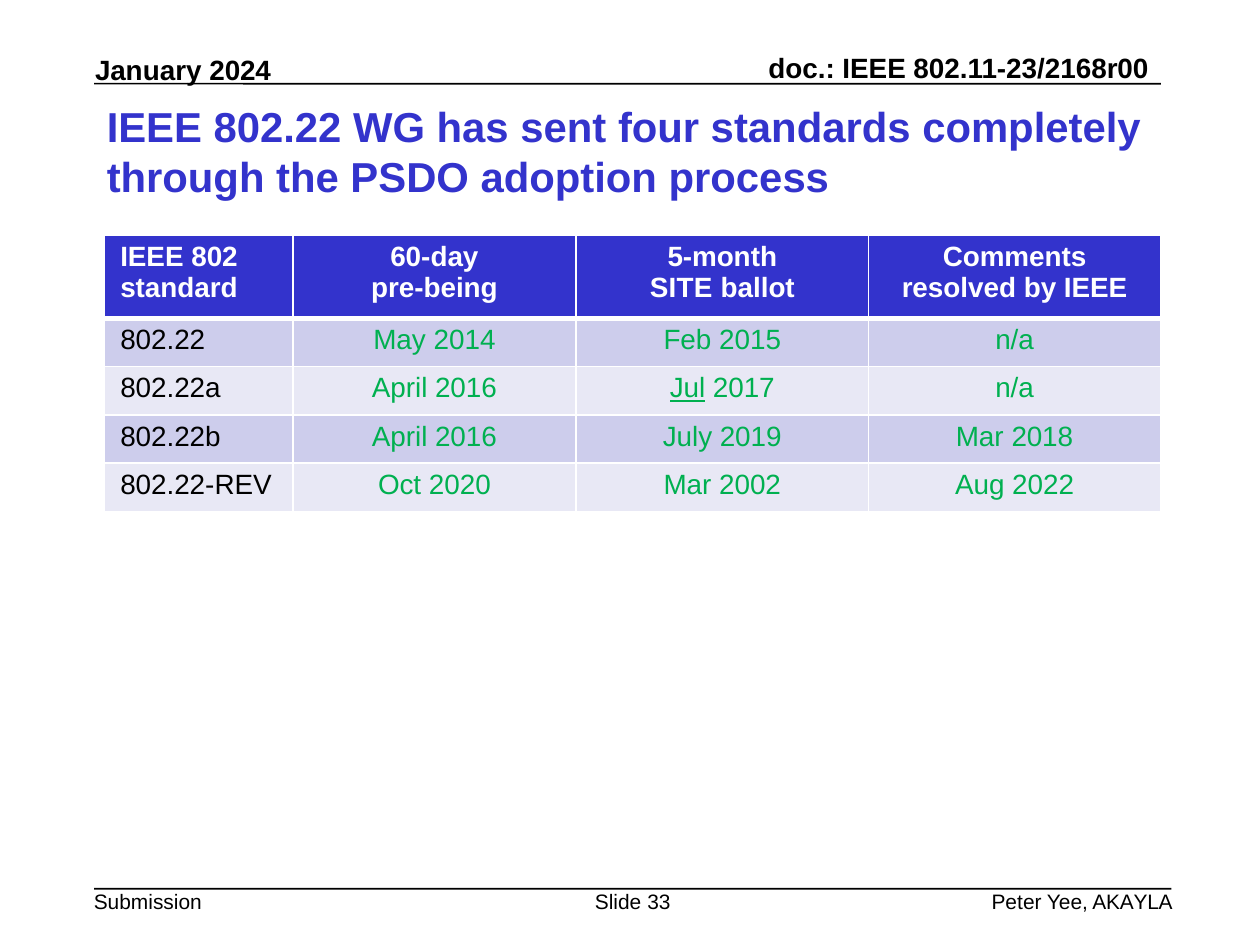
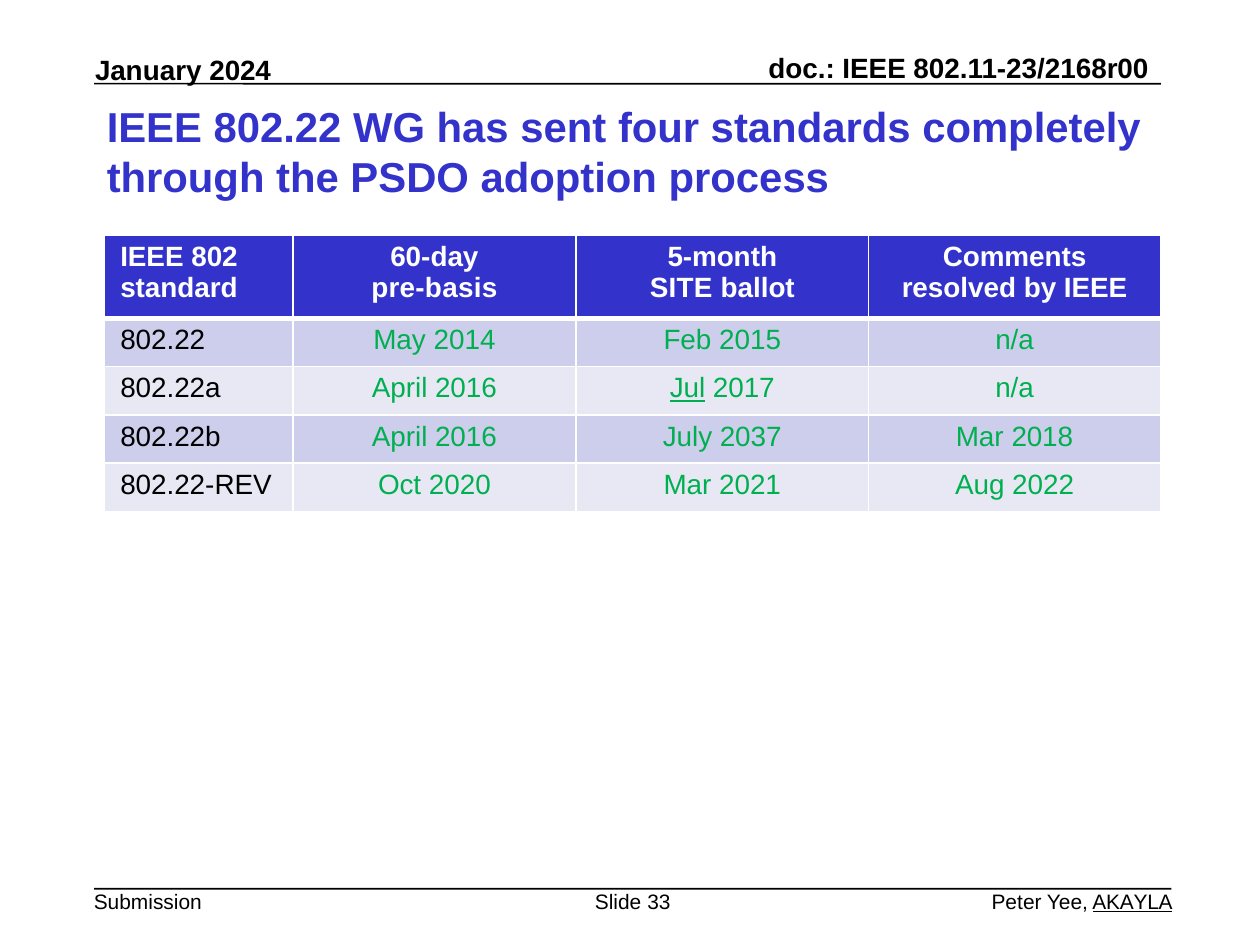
pre-being: pre-being -> pre-basis (434, 288)
2019: 2019 -> 2037 (751, 437)
2002: 2002 -> 2021 (750, 485)
AKAYLA underline: none -> present (1132, 903)
